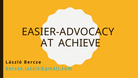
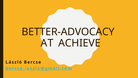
EASIER-ADVOCACY: EASIER-ADVOCACY -> BETTER-ADVOCACY (68, 32)
